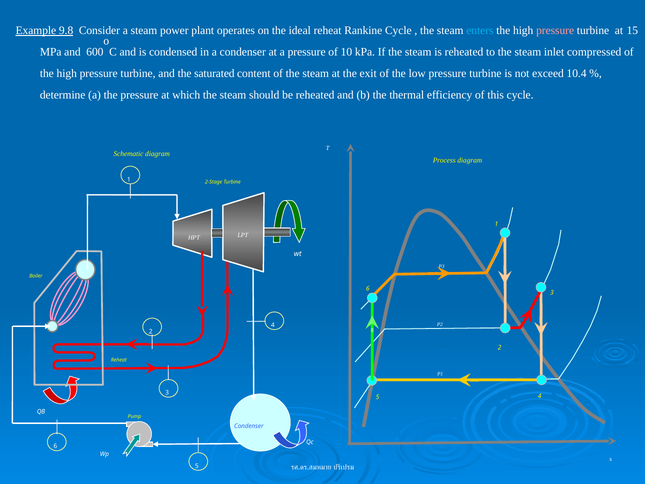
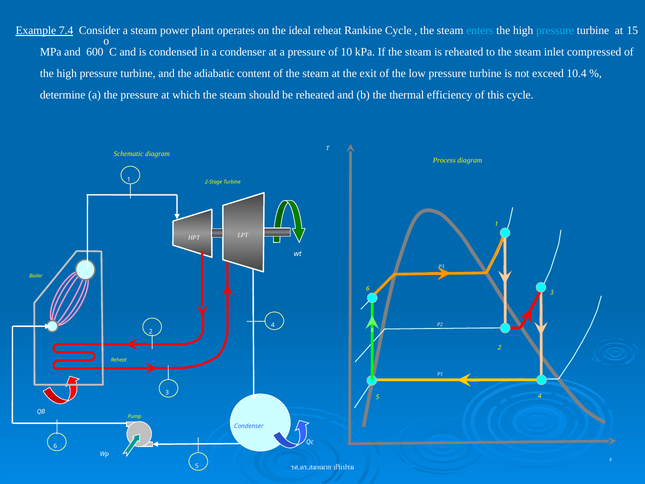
9.8: 9.8 -> 7.4 (66, 30)
pressure colour: pink -> light blue (555, 30)
saturated: saturated -> adiabatic (214, 73)
